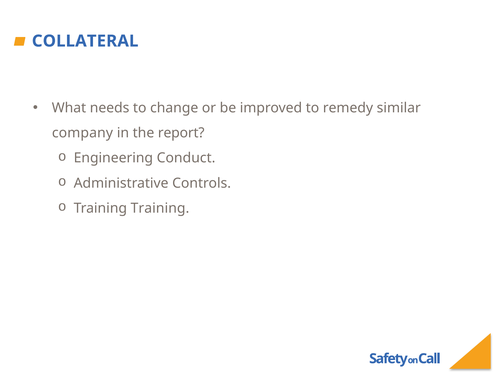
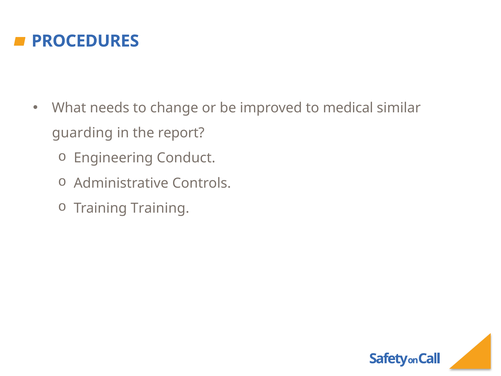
COLLATERAL: COLLATERAL -> PROCEDURES (85, 41)
remedy: remedy -> medical (348, 108)
company: company -> guarding (82, 133)
